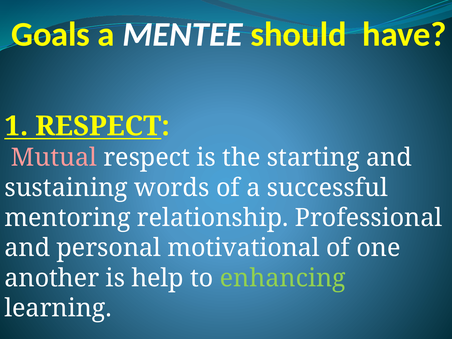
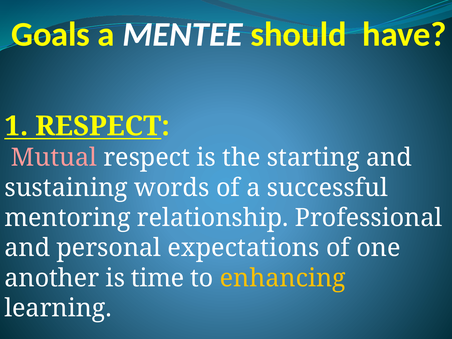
motivational: motivational -> expectations (244, 248)
help: help -> time (158, 278)
enhancing colour: light green -> yellow (283, 278)
